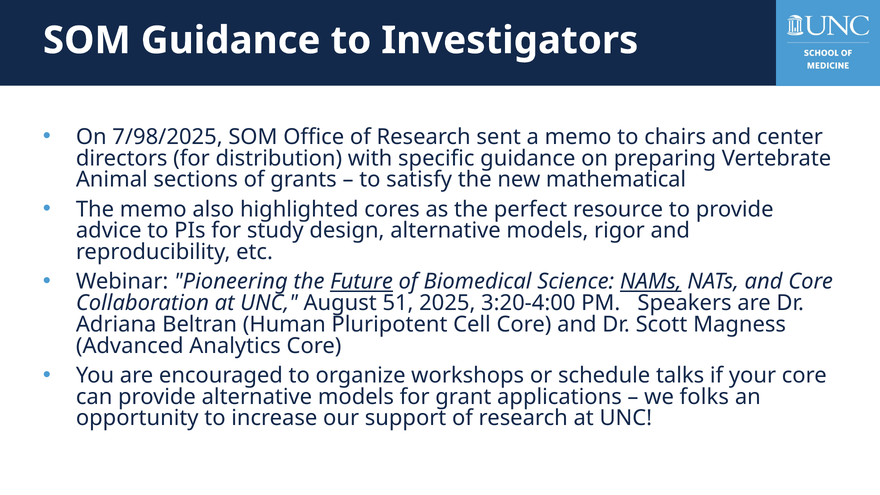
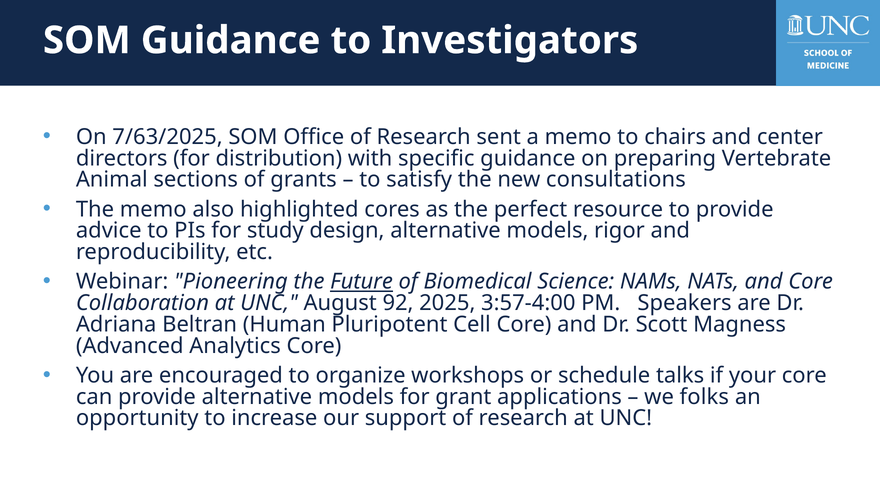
7/98/2025: 7/98/2025 -> 7/63/2025 (167, 137)
mathematical: mathematical -> consultations (616, 180)
NAMs underline: present -> none (651, 282)
51: 51 -> 92 (398, 303)
3:20-4:00: 3:20-4:00 -> 3:57-4:00 (528, 303)
